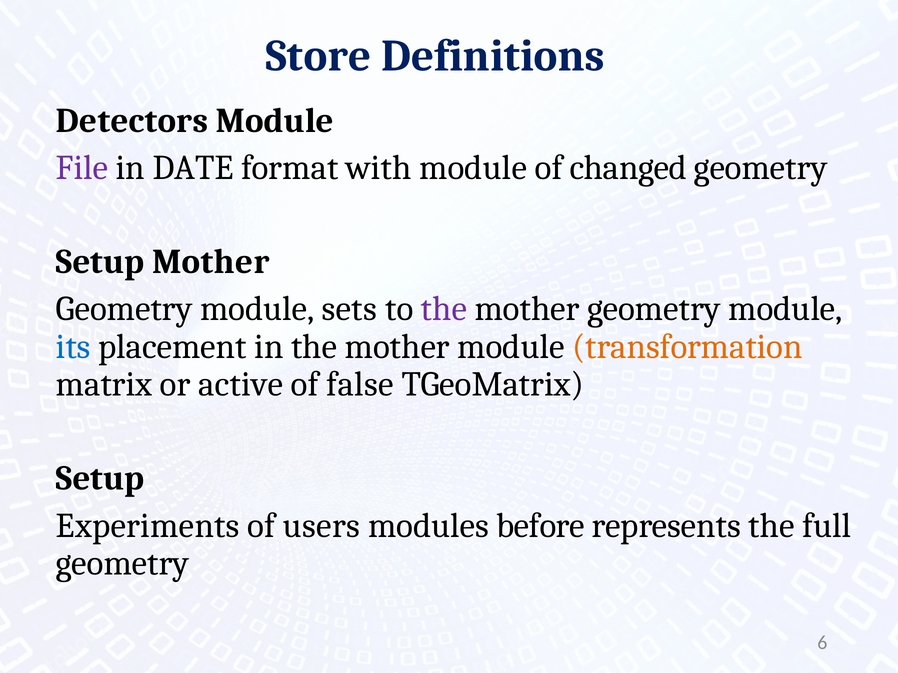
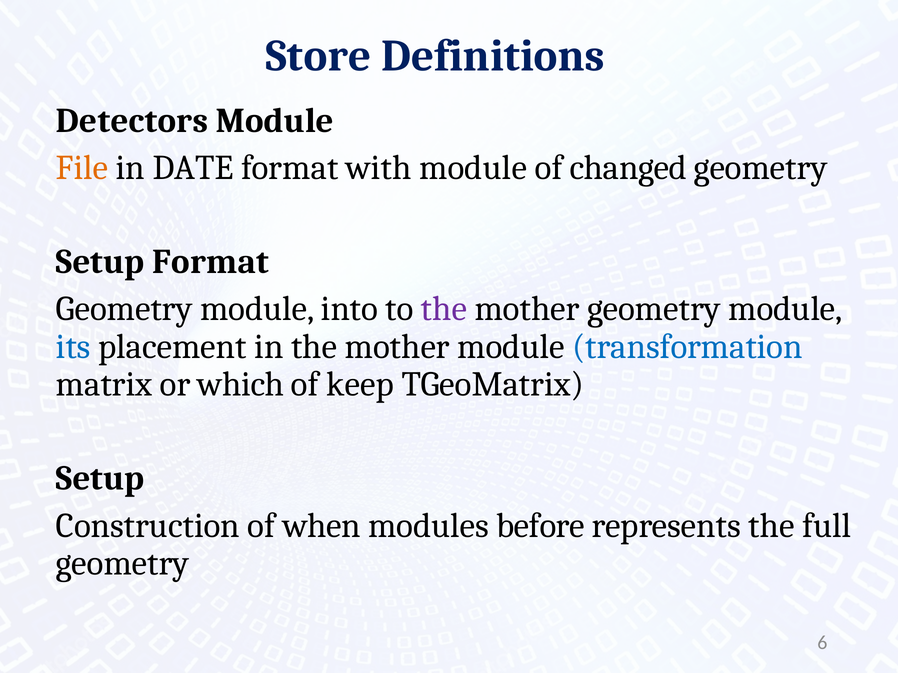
File colour: purple -> orange (82, 168)
Setup Mother: Mother -> Format (211, 262)
sets: sets -> into (349, 309)
transformation colour: orange -> blue (687, 347)
active: active -> which (241, 385)
false: false -> keep (360, 385)
Experiments: Experiments -> Construction (148, 526)
users: users -> when (322, 526)
